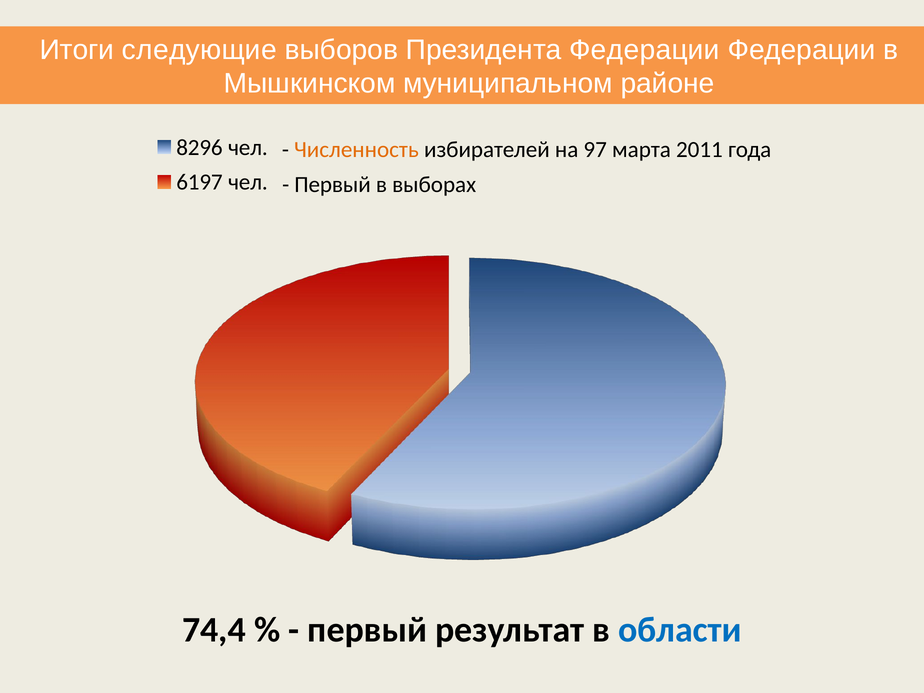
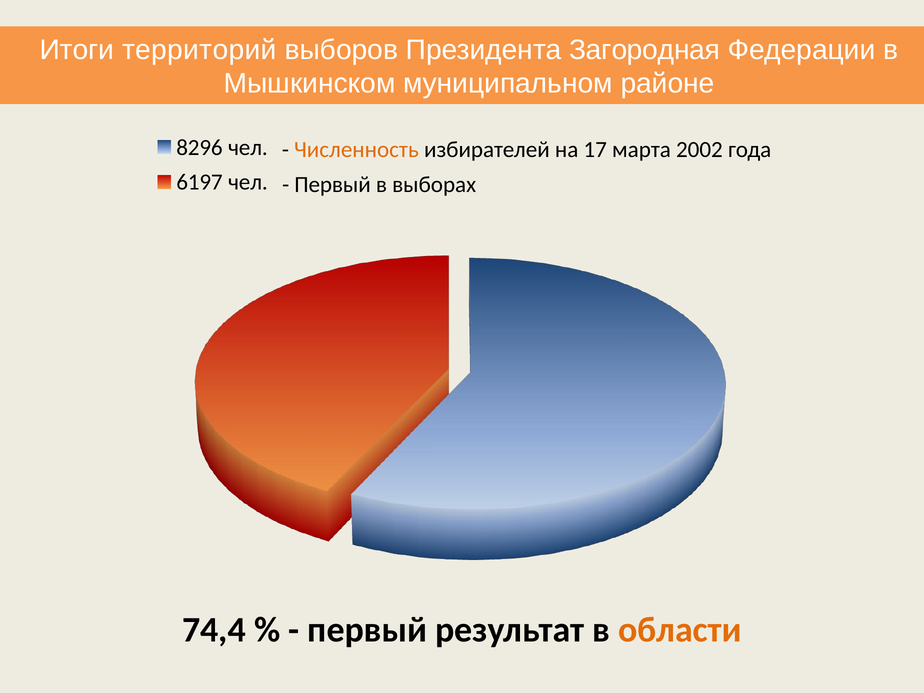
следующие: следующие -> территорий (199, 50)
Президента Федерации: Федерации -> Загородная (645, 50)
97: 97 -> 17 (595, 149)
2011: 2011 -> 2002 (699, 149)
области colour: blue -> orange (680, 630)
